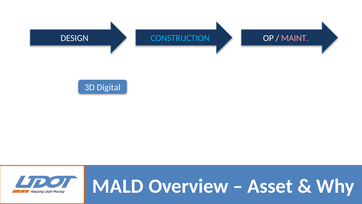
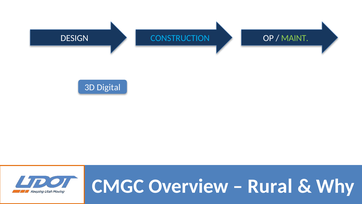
MAINT colour: pink -> light green (295, 38)
MALD: MALD -> CMGC (118, 186)
Asset: Asset -> Rural (270, 186)
